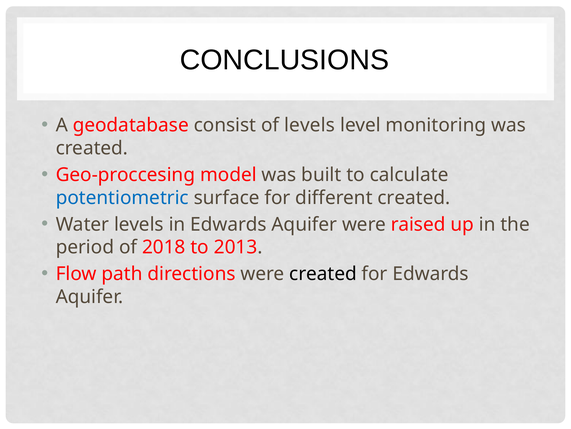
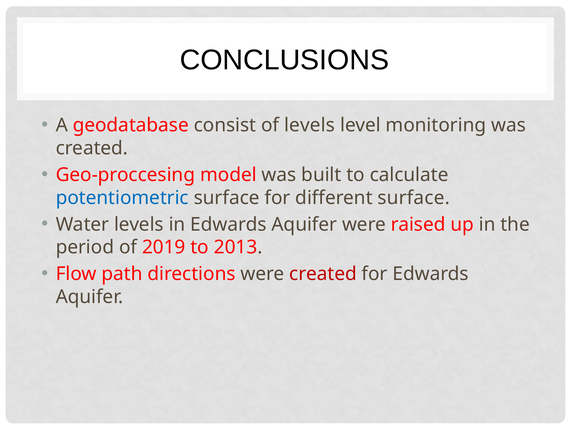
different created: created -> surface (414, 197)
2018: 2018 -> 2019 (164, 247)
created colour: black -> red (323, 273)
